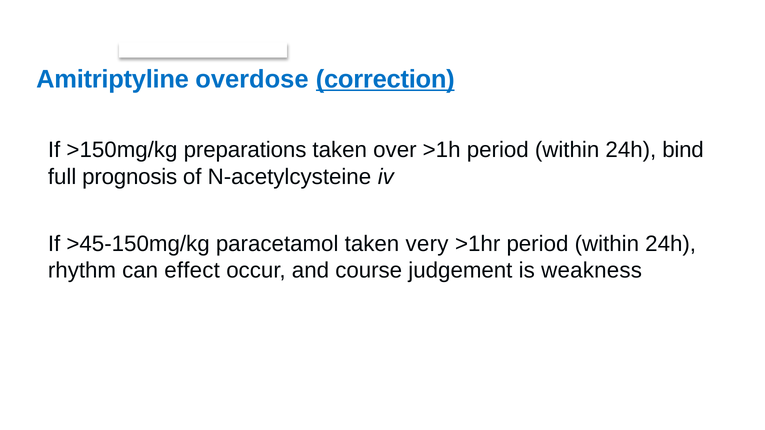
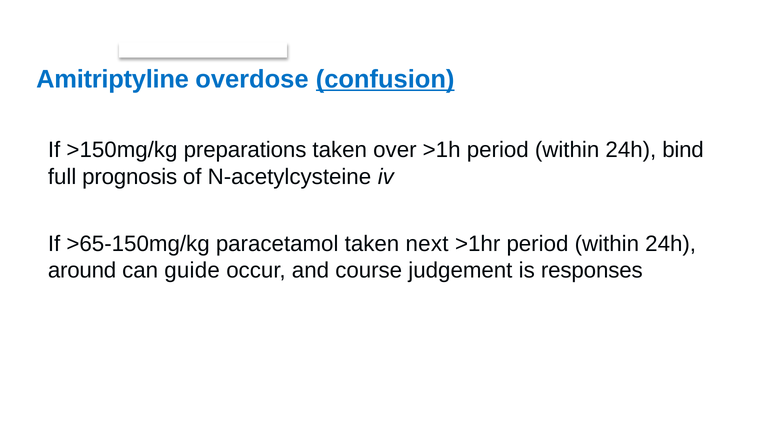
correction: correction -> confusion (385, 79)
>45-150mg/kg: >45-150mg/kg -> >65-150mg/kg (138, 244)
very: very -> next (427, 244)
rhythm: rhythm -> around (82, 271)
effect: effect -> guide (192, 271)
weakness: weakness -> responses (592, 271)
